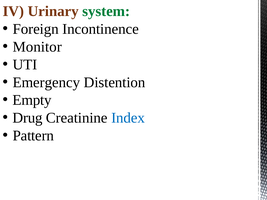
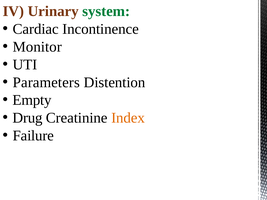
Foreign: Foreign -> Cardiac (36, 29)
Emergency: Emergency -> Parameters (46, 82)
Index colour: blue -> orange (128, 118)
Pattern: Pattern -> Failure (33, 136)
